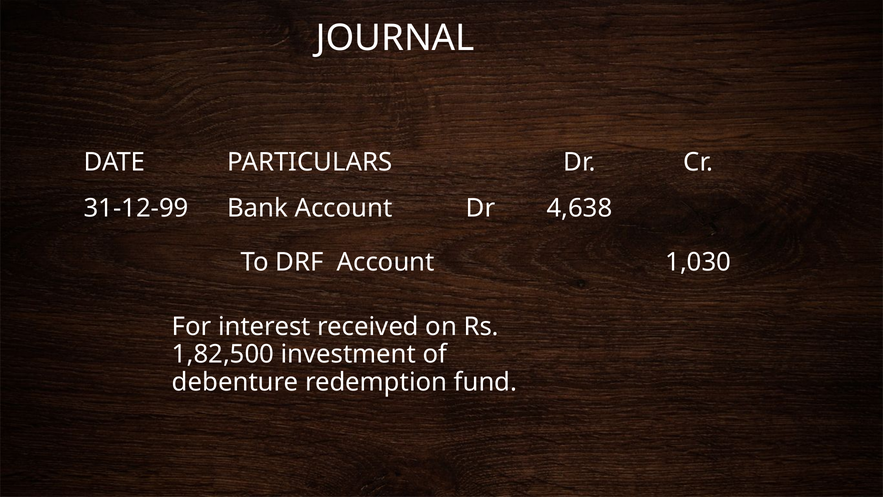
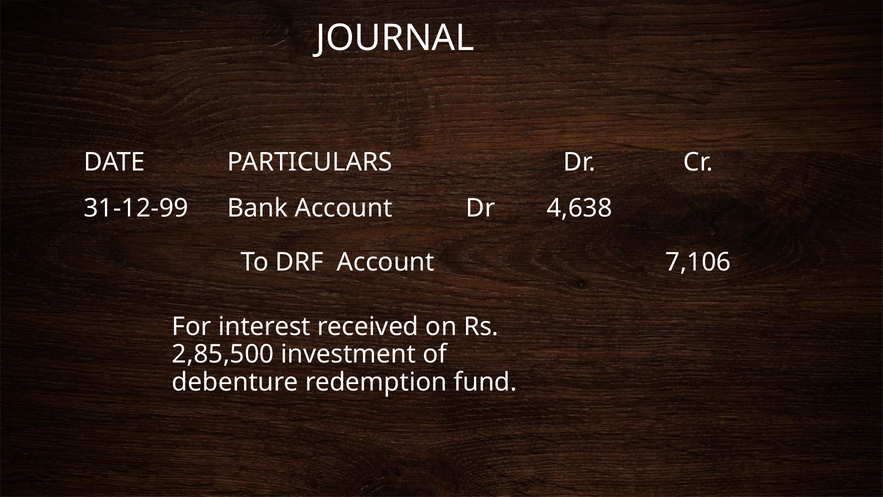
1,030: 1,030 -> 7,106 (698, 262)
1,82,500: 1,82,500 -> 2,85,500 (223, 354)
